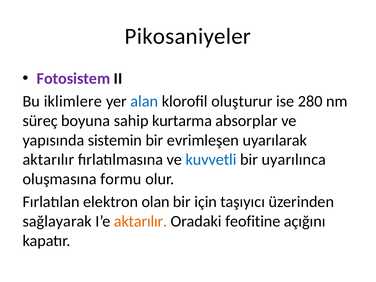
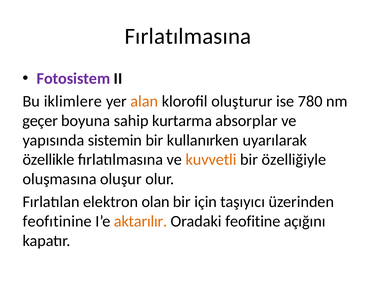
Pikosaniyeler: Pikosaniyeler -> Fırlatılmasına (188, 36)
alan colour: blue -> orange (144, 101)
280: 280 -> 780 (310, 101)
süreç: süreç -> geçer (40, 121)
evrimleşen: evrimleşen -> kullanırken (203, 140)
aktarılır: aktarılır -> özellikle (48, 160)
kuvvetli colour: blue -> orange (211, 160)
uyarılınca: uyarılınca -> özelliğiyle (294, 160)
formu: formu -> oluşur (121, 179)
sağlayarak: sağlayarak -> feofıtinine (57, 221)
